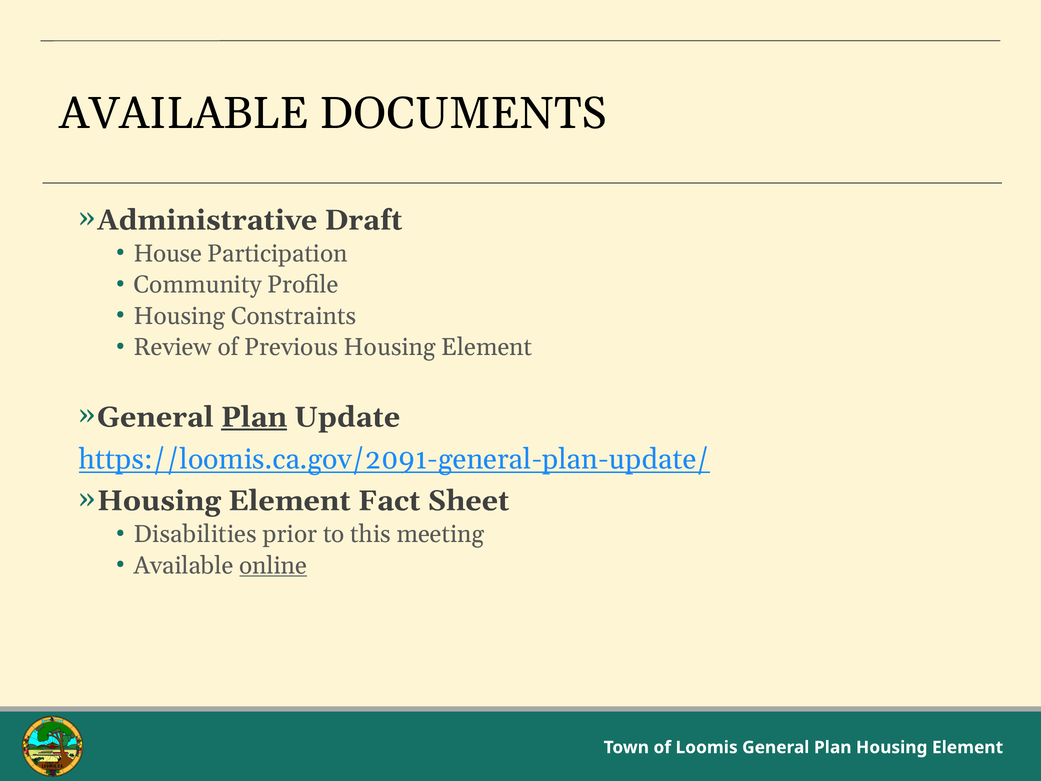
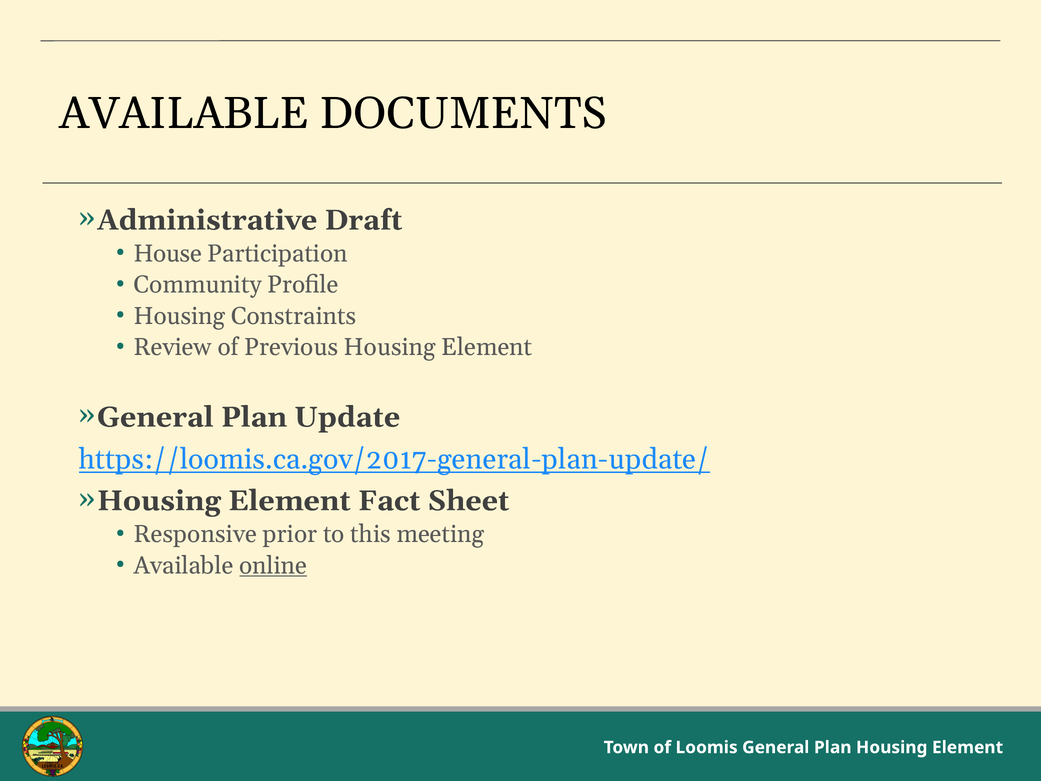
Plan underline: present -> none (254, 417)
https://loomis.ca.gov/2091-general-plan-update/: https://loomis.ca.gov/2091-general-plan-update/ -> https://loomis.ca.gov/2017-general-plan-update/ (394, 459)
Disabilities: Disabilities -> Responsive (195, 534)
